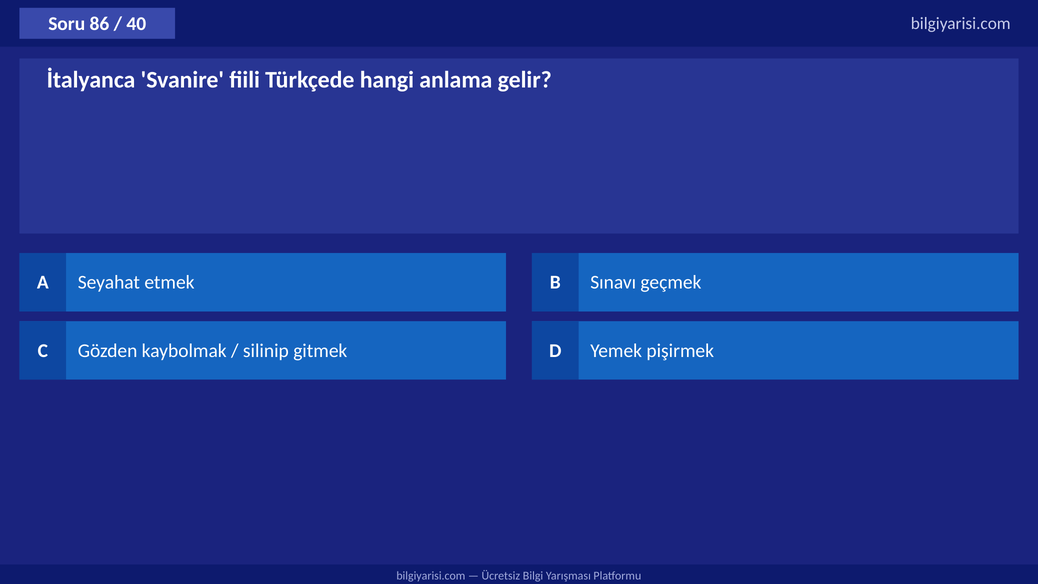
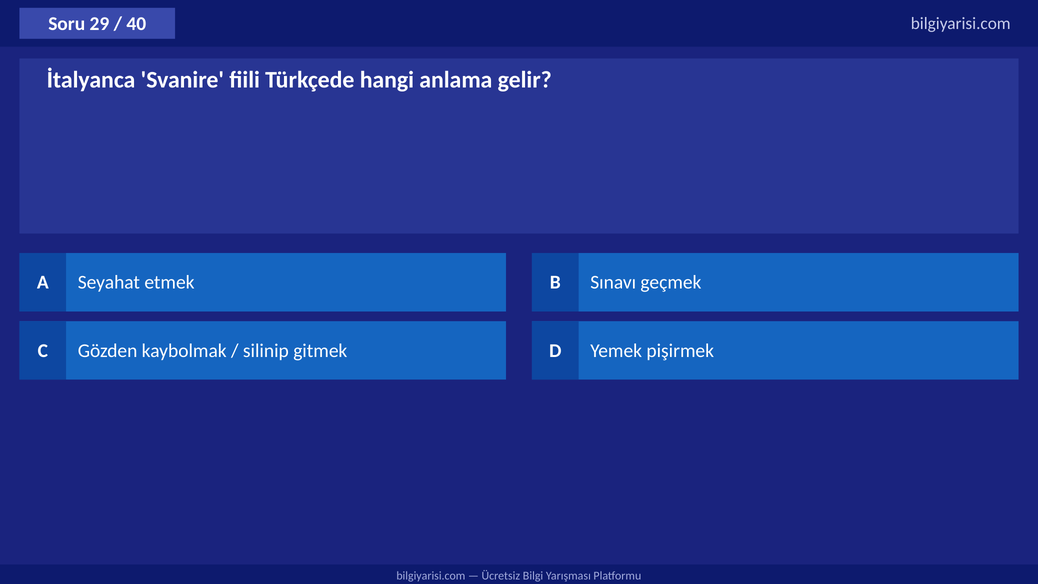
86: 86 -> 29 (99, 24)
